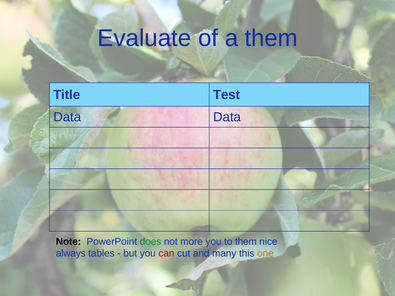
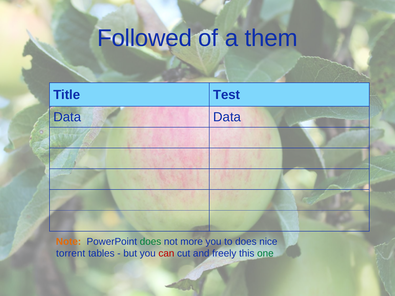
Evaluate: Evaluate -> Followed (145, 38)
Note colour: black -> orange (69, 242)
to them: them -> does (246, 242)
always: always -> torrent (71, 254)
many: many -> freely (224, 254)
one colour: orange -> green (265, 254)
